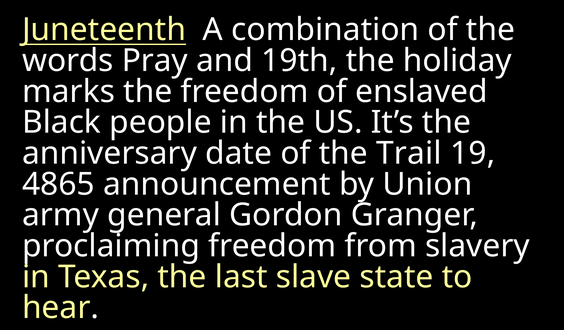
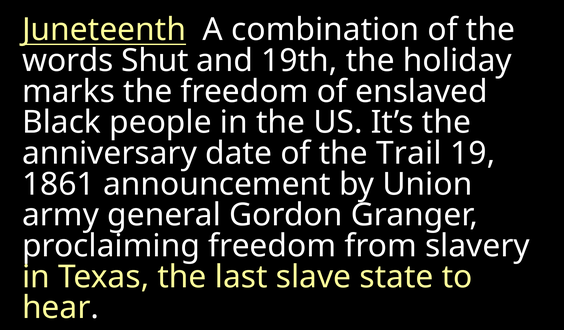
Pray: Pray -> Shut (155, 61)
4865: 4865 -> 1861 (58, 184)
